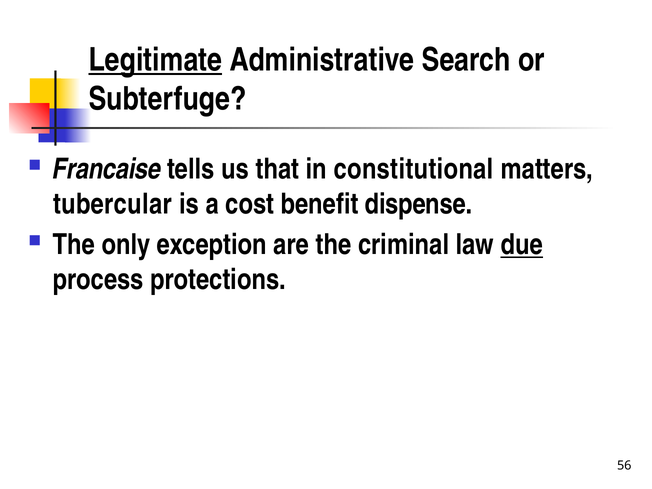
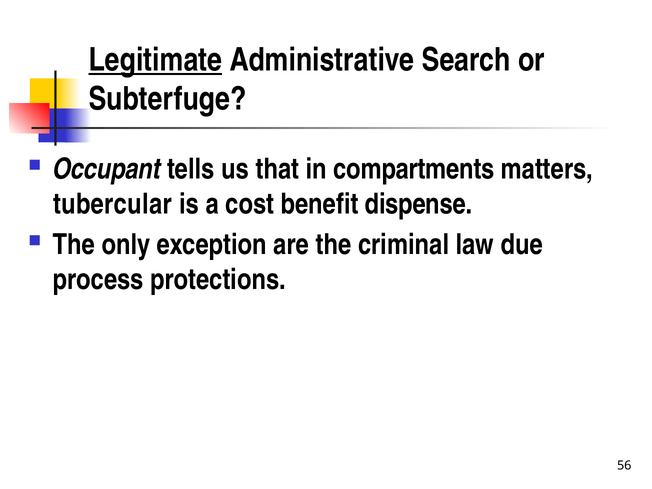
Francaise: Francaise -> Occupant (107, 169)
constitutional: constitutional -> compartments (414, 169)
due underline: present -> none (522, 245)
